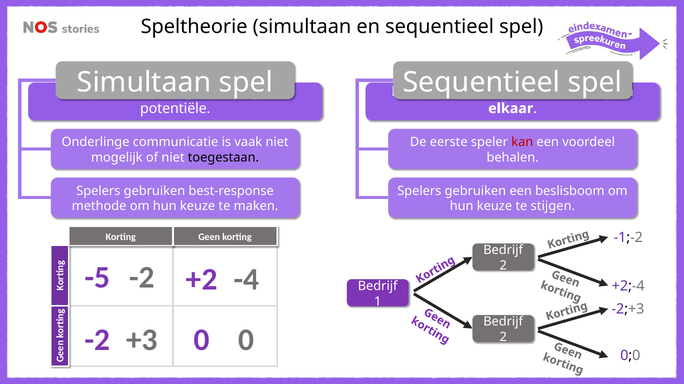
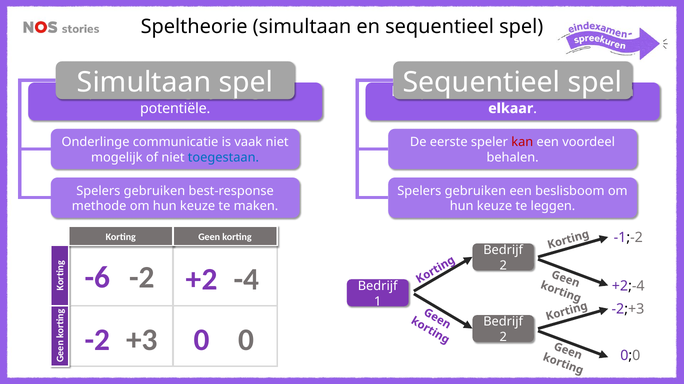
toegestaan colour: black -> blue (223, 158)
stijgen: stijgen -> leggen (553, 207)
-5: -5 -> -6 (97, 278)
